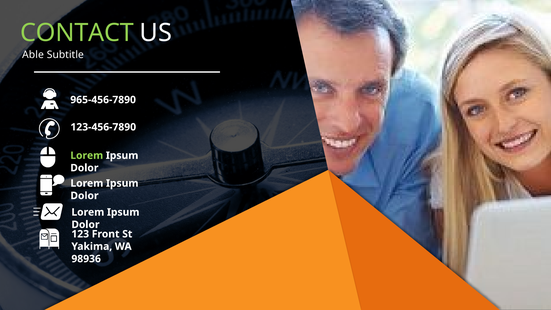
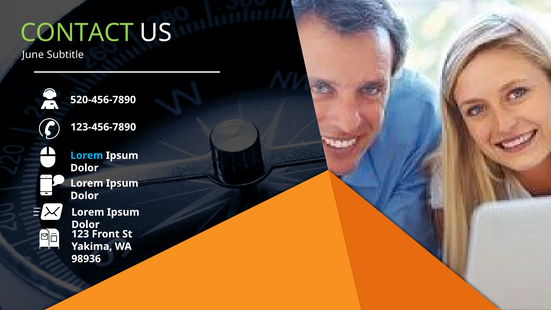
Able: Able -> June (33, 55)
965-456-7890: 965-456-7890 -> 520-456-7890 (103, 100)
Lorem colour: light green -> light blue (87, 155)
